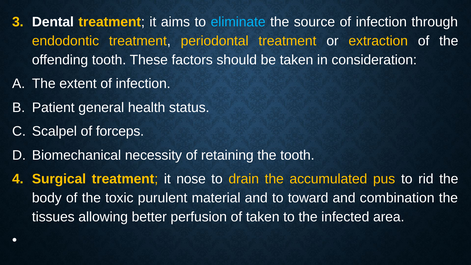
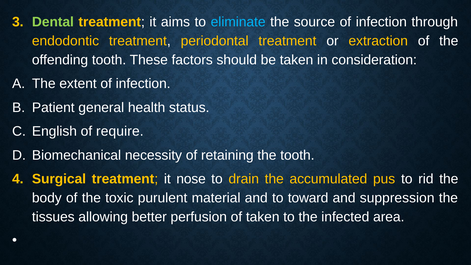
Dental colour: white -> light green (53, 22)
Scalpel: Scalpel -> English (54, 131)
forceps: forceps -> require (120, 131)
combination: combination -> suppression (397, 198)
